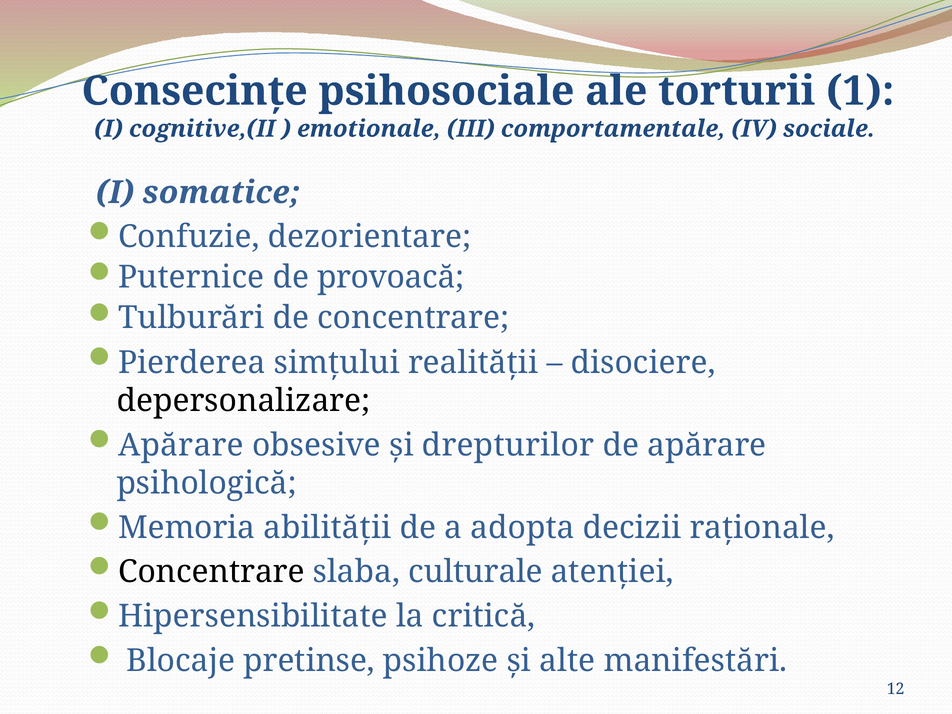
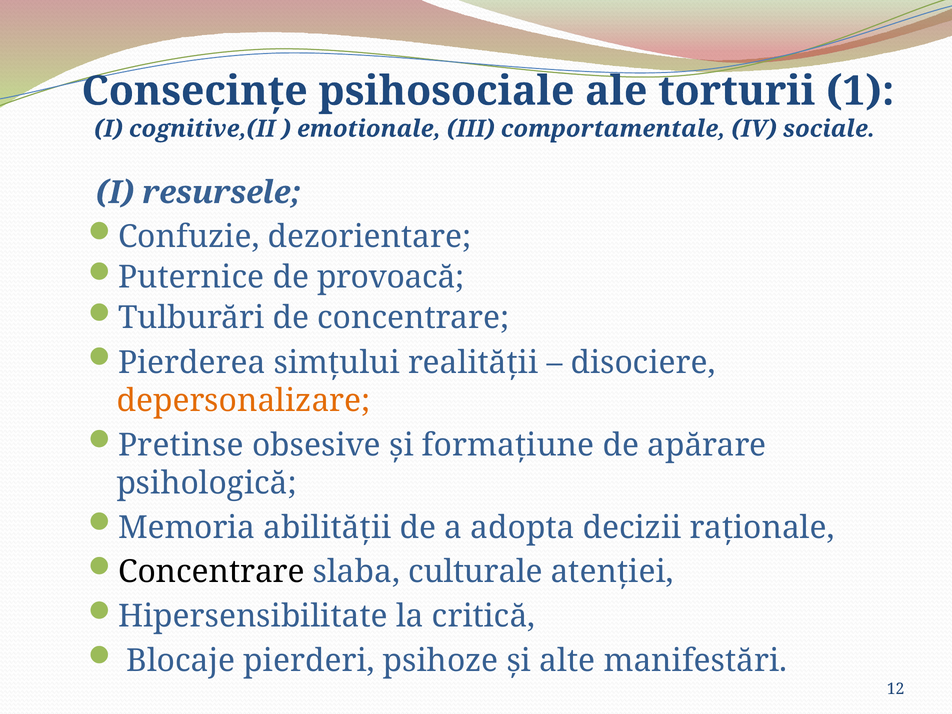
somatice: somatice -> resursele (222, 193)
depersonalizare colour: black -> orange (244, 401)
Apărare: Apărare -> Pretinse (181, 445)
drepturilor: drepturilor -> formațiune (508, 445)
pretinse: pretinse -> pierderi (309, 661)
